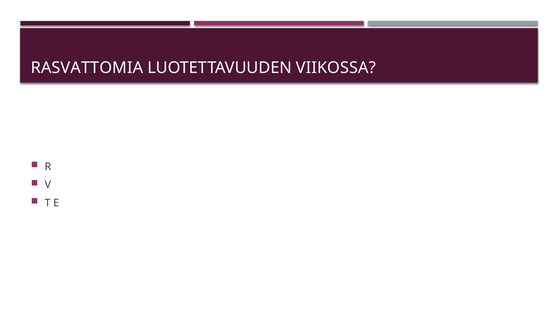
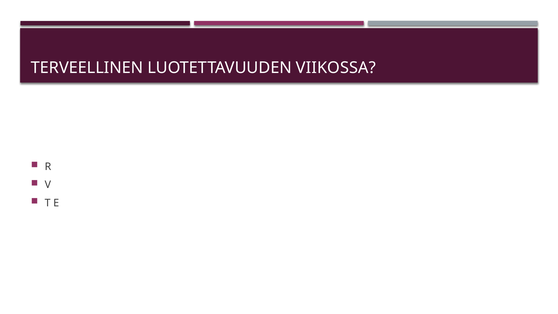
RASVATTOMIA: RASVATTOMIA -> TERVEELLINEN (87, 68)
